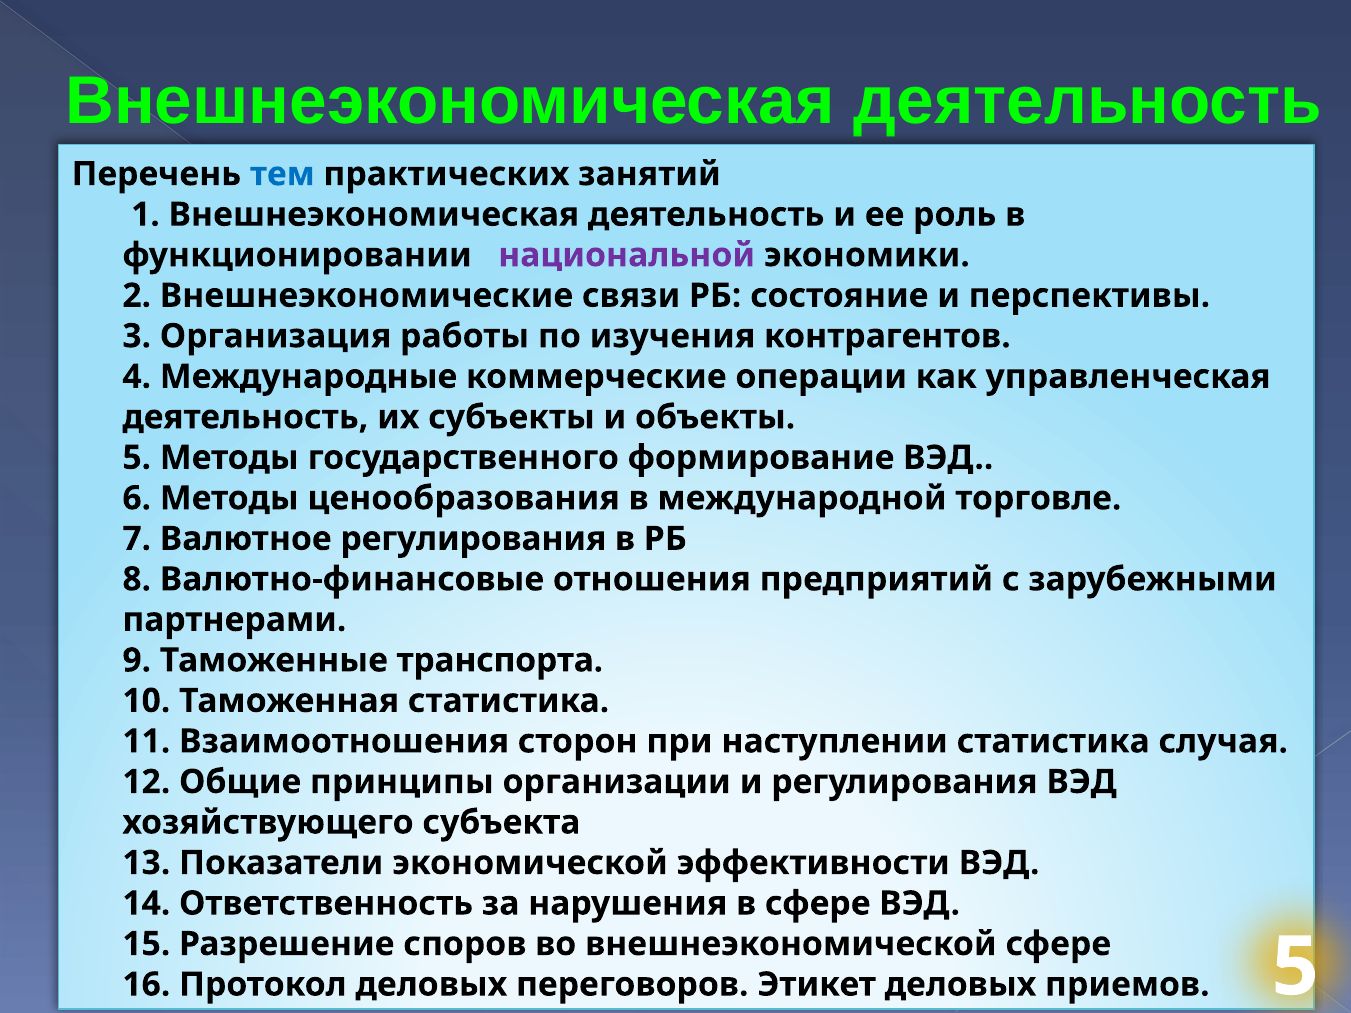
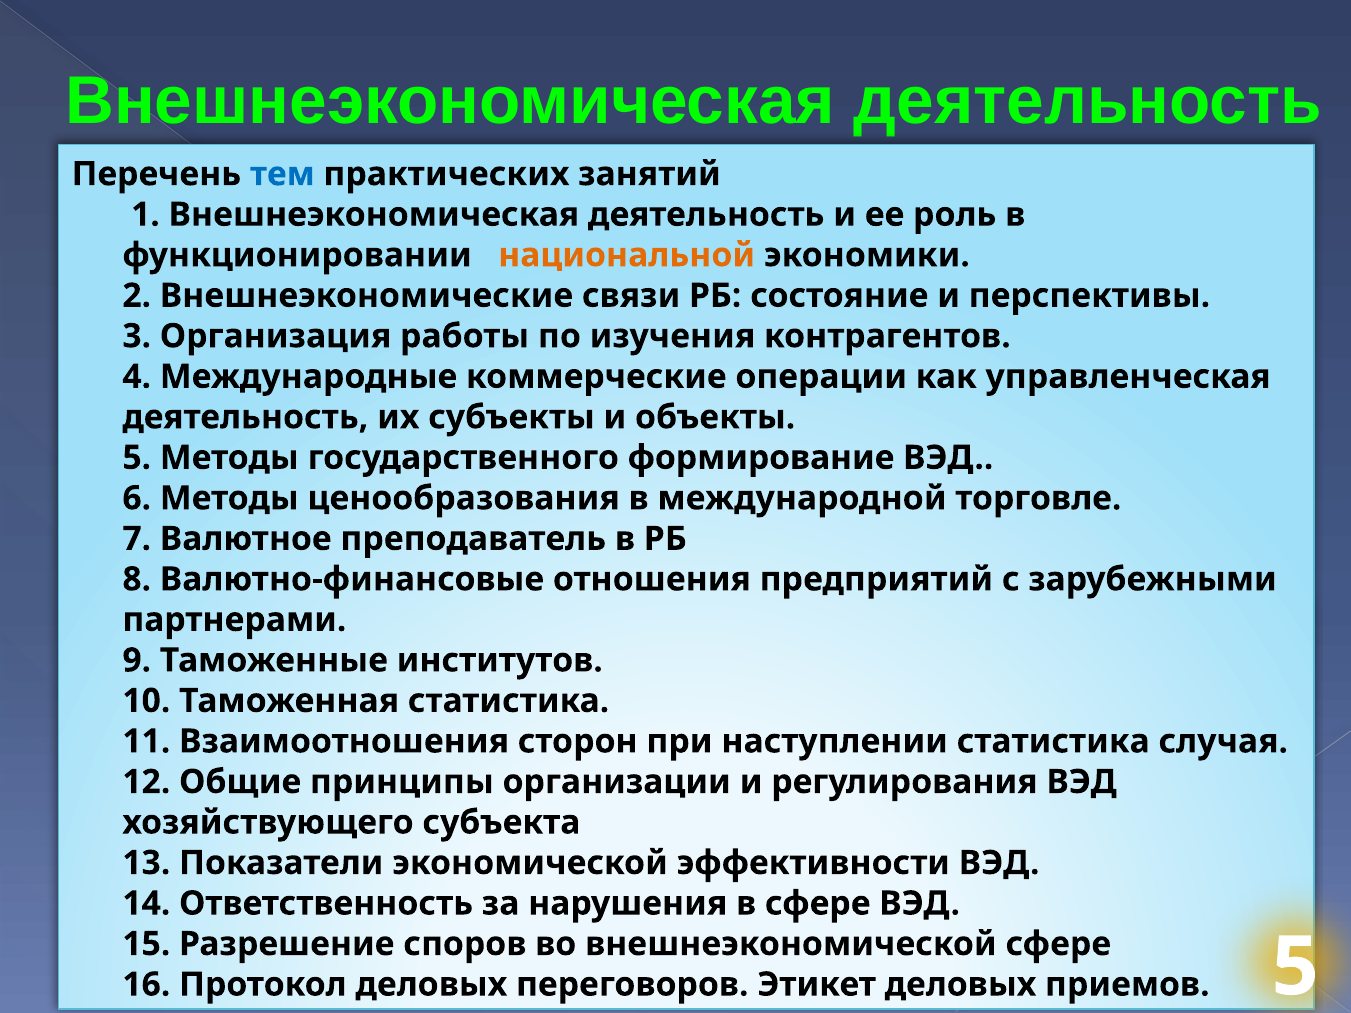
национальной colour: purple -> orange (627, 255)
Валютное регулирования: регулирования -> преподаватель (473, 539)
транспорта: транспорта -> институтов (500, 660)
